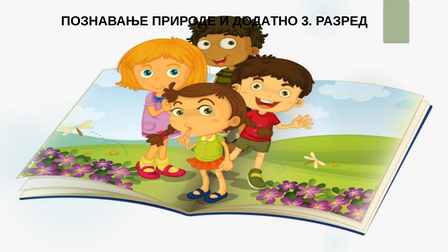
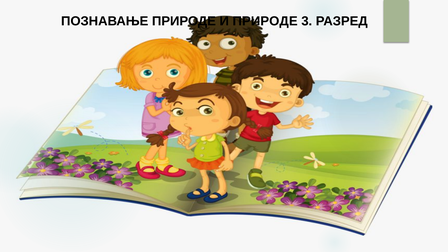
И ДОДАТНО: ДОДАТНО -> ПРИРОДЕ (265, 21)
